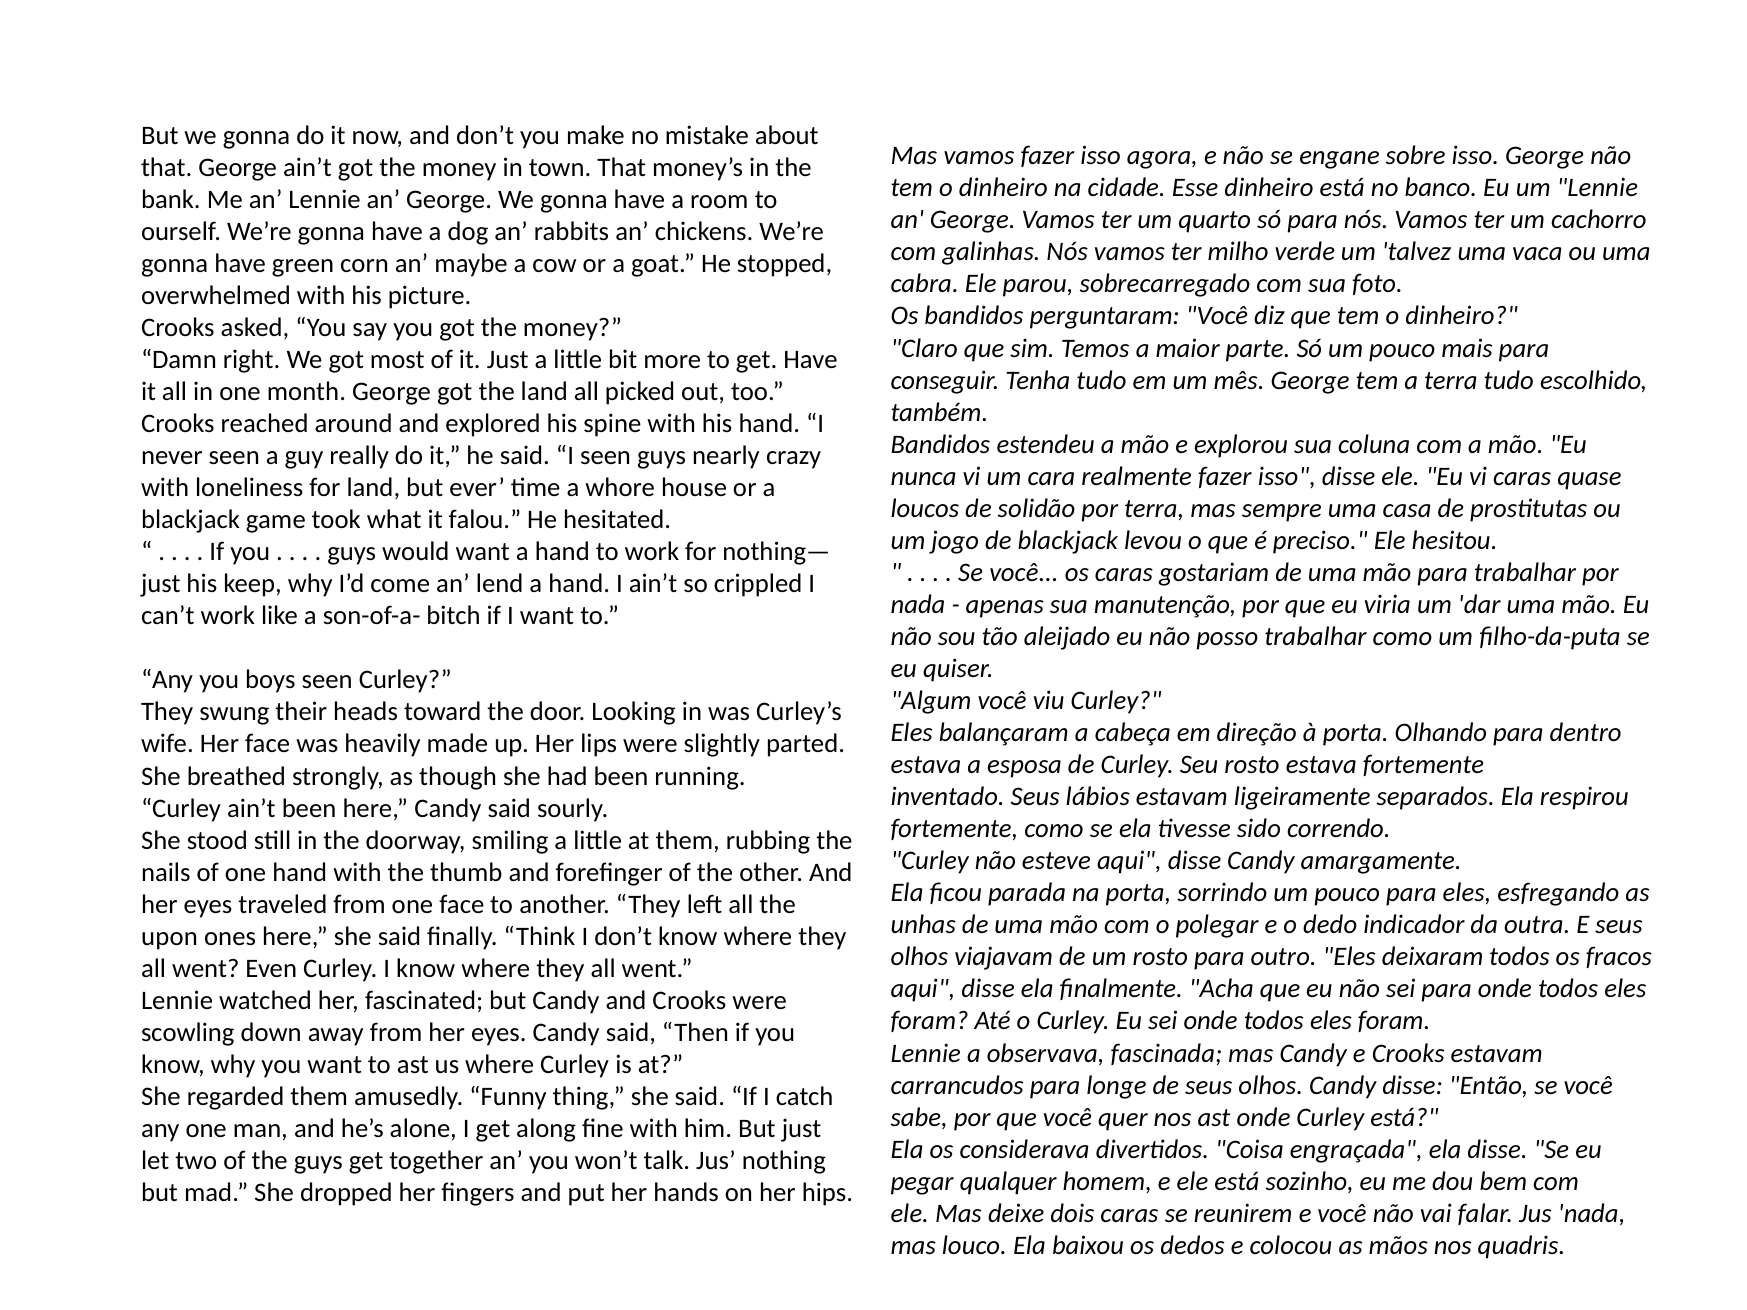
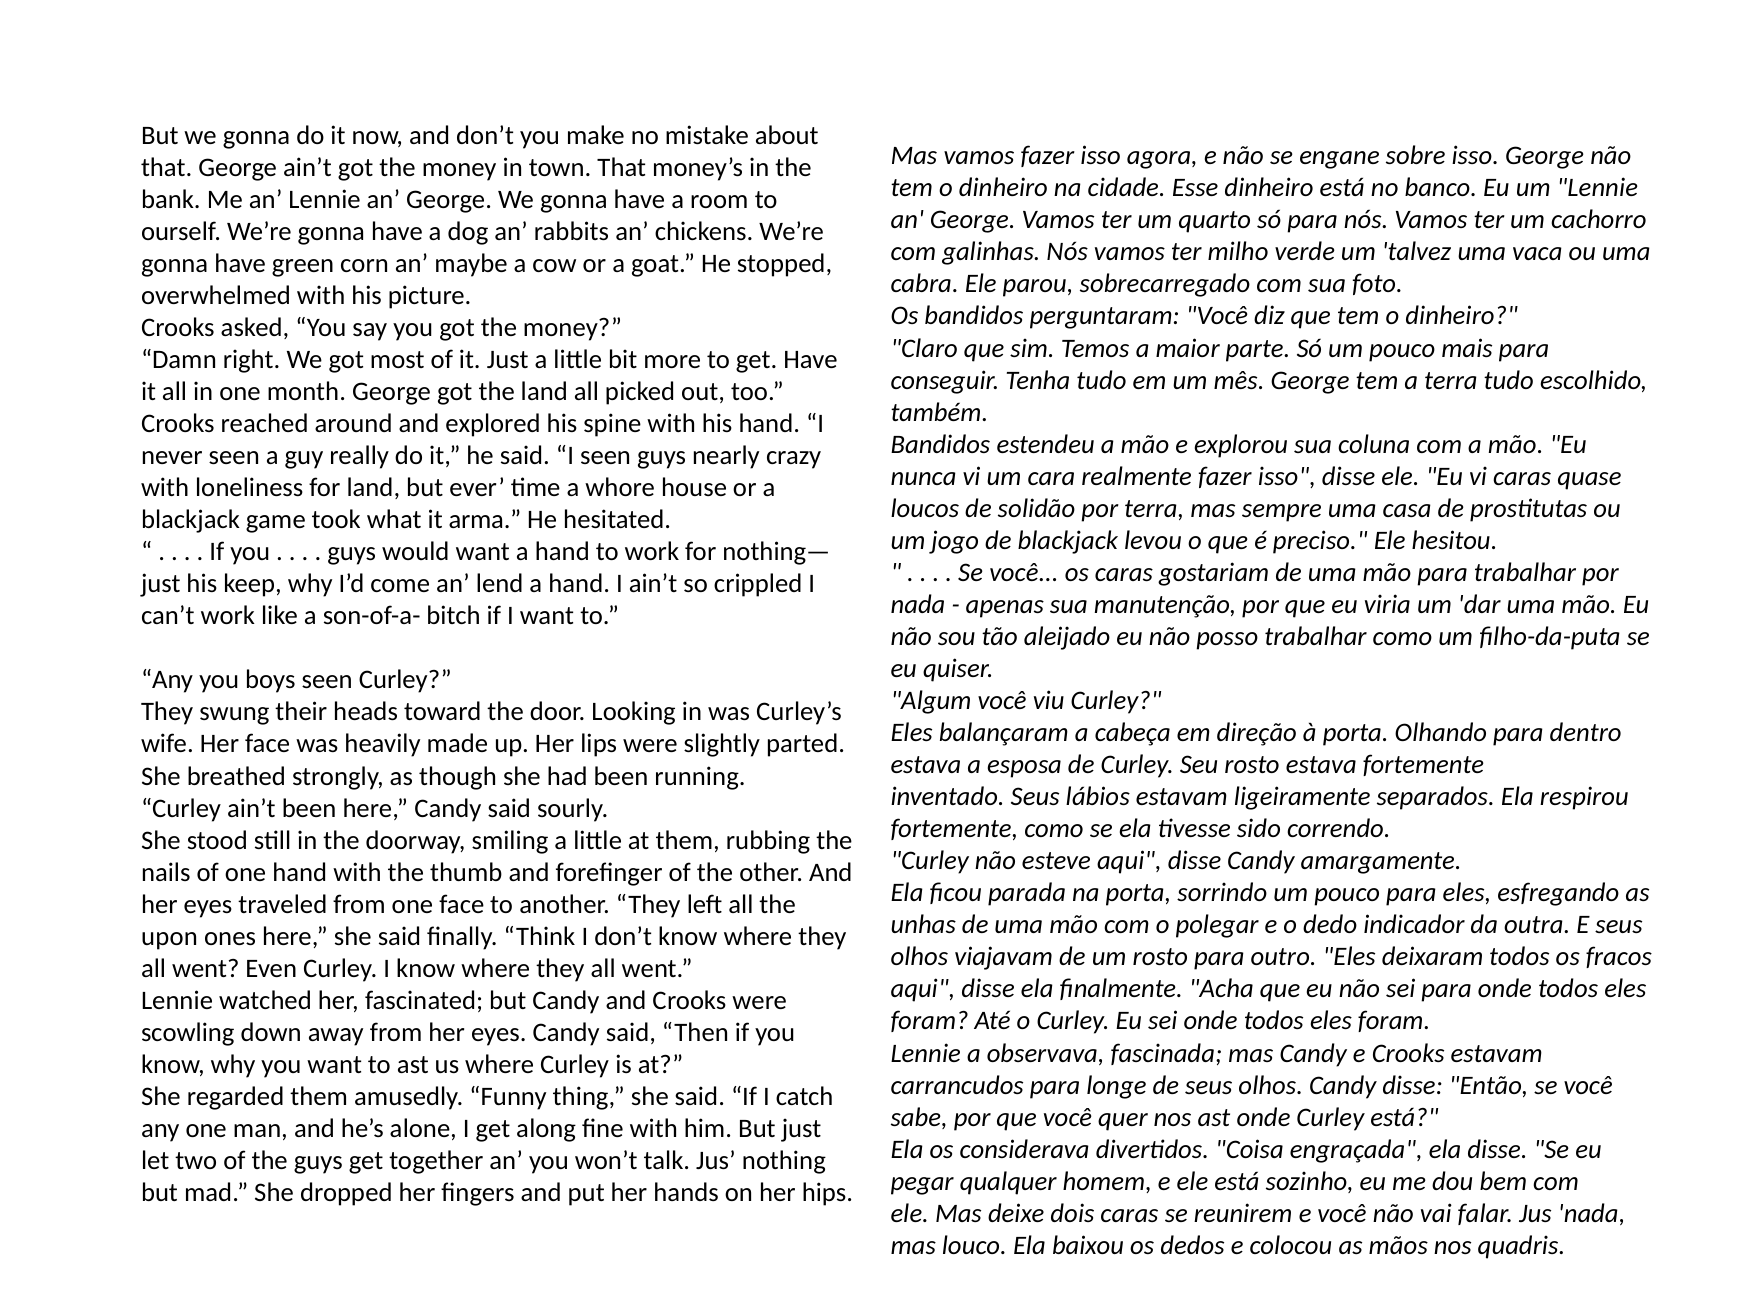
falou: falou -> arma (485, 520)
